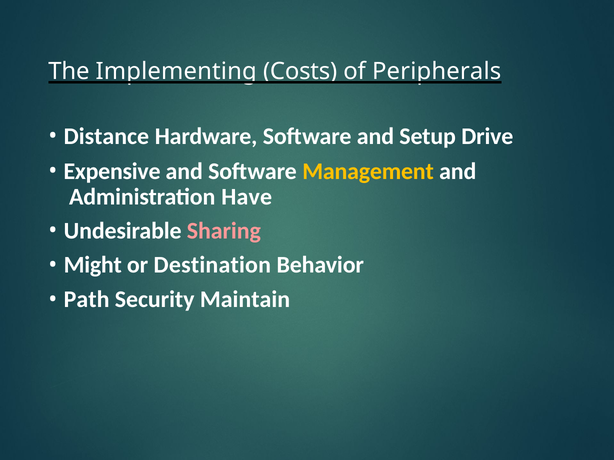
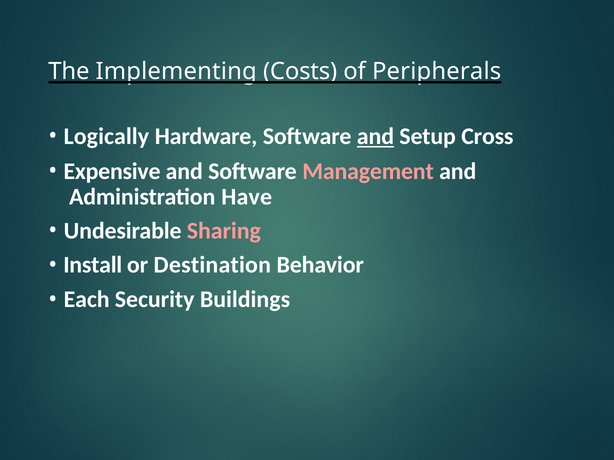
Distance: Distance -> Logically (106, 137)
and underline: none -> present (375, 137)
Drive: Drive -> Cross (487, 137)
Management colour: yellow -> pink (368, 171)
Might: Might -> Install (93, 265)
Path: Path -> Each (87, 300)
Maintain: Maintain -> Buildings (245, 300)
